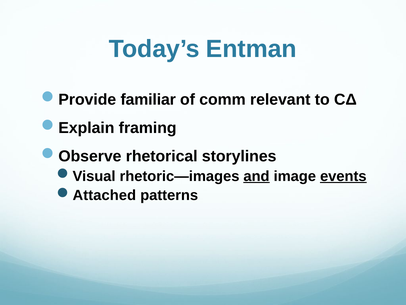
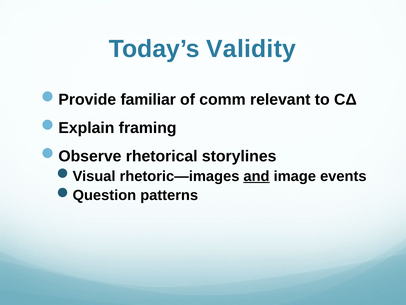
Entman: Entman -> Validity (251, 49)
events underline: present -> none (343, 176)
Attached: Attached -> Question (104, 195)
